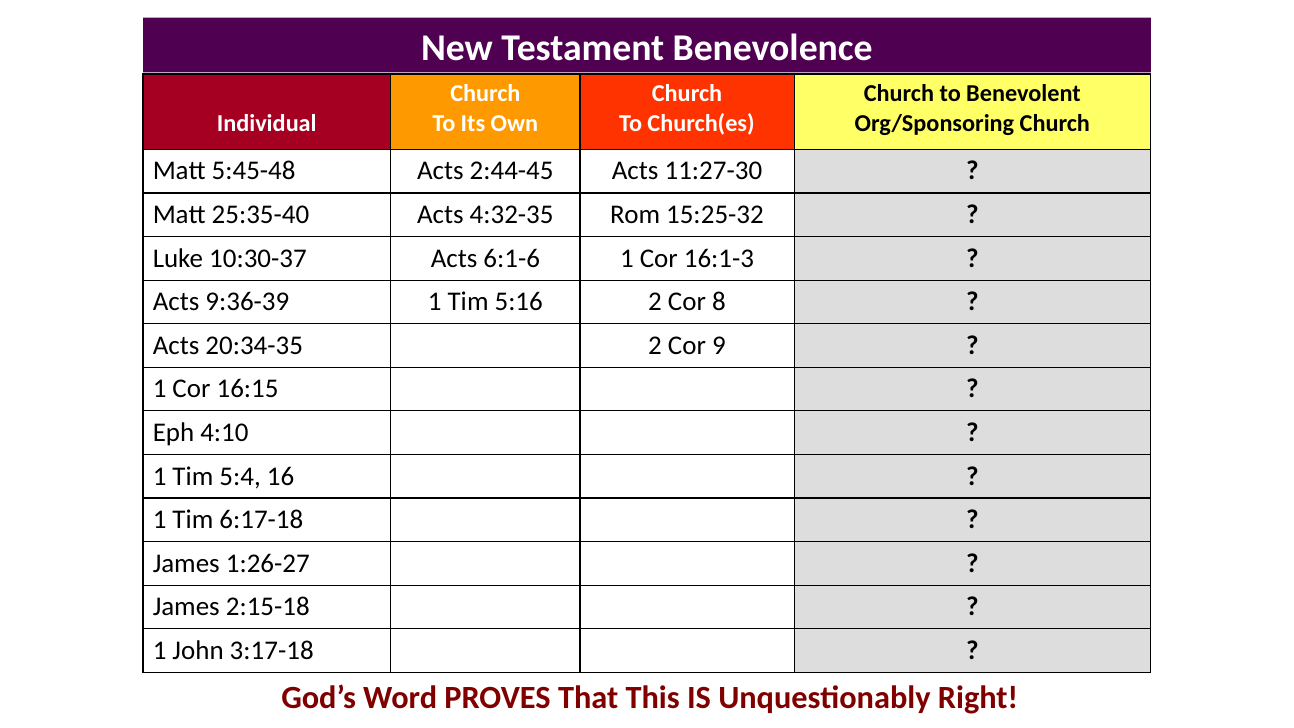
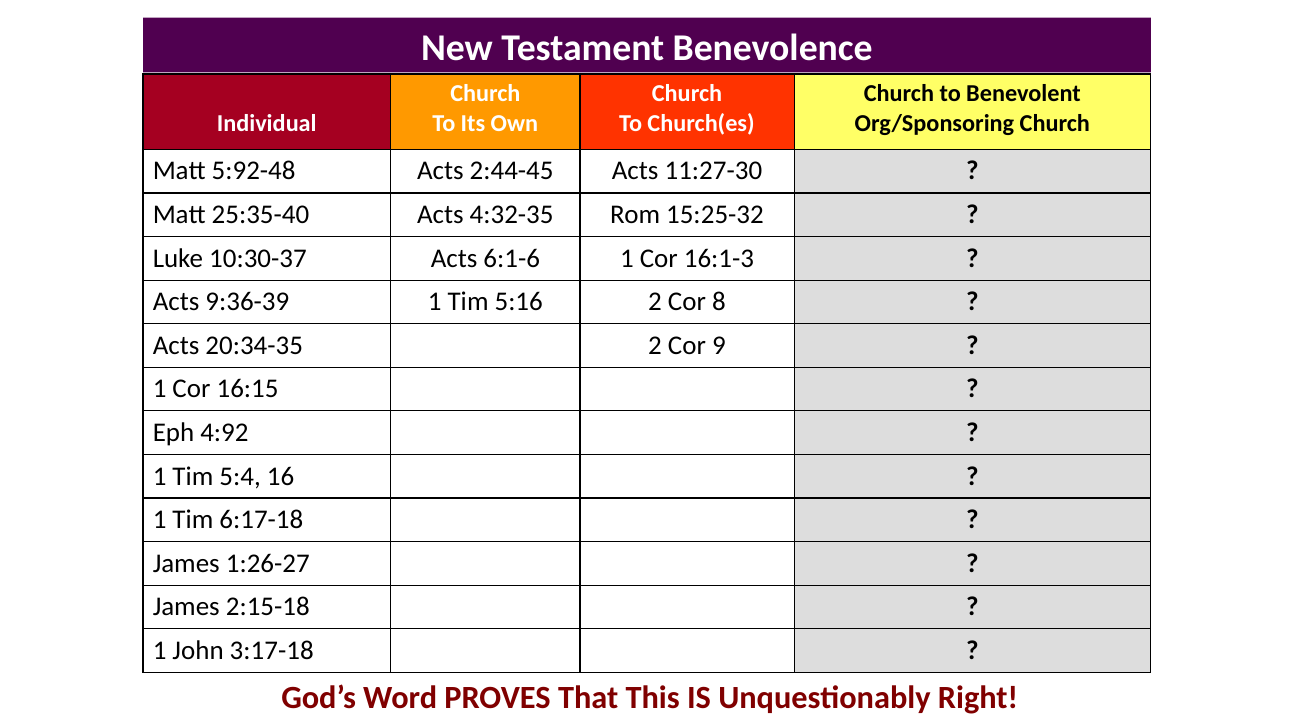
5:45-48: 5:45-48 -> 5:92-48 (254, 171)
4:10: 4:10 -> 4:92 (224, 432)
